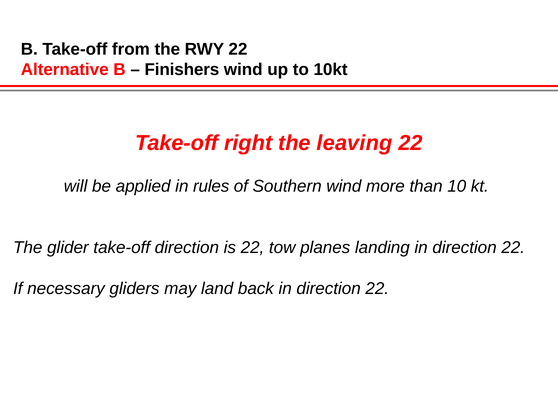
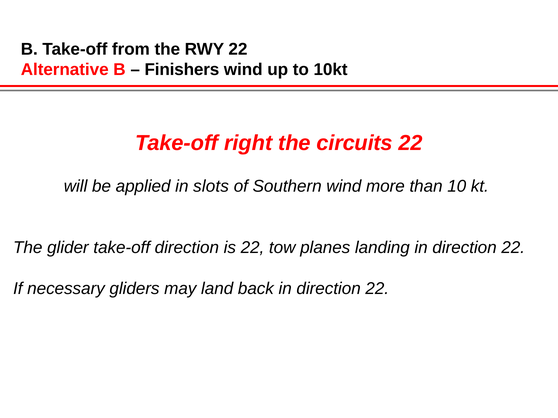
leaving: leaving -> circuits (355, 143)
rules: rules -> slots (211, 187)
